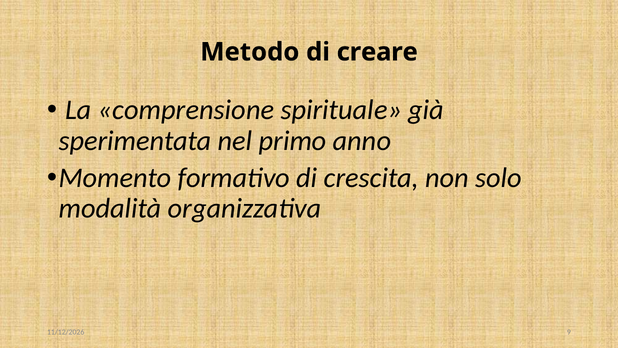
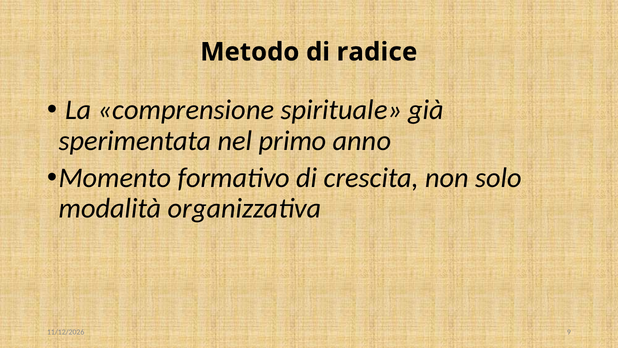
creare: creare -> radice (377, 52)
